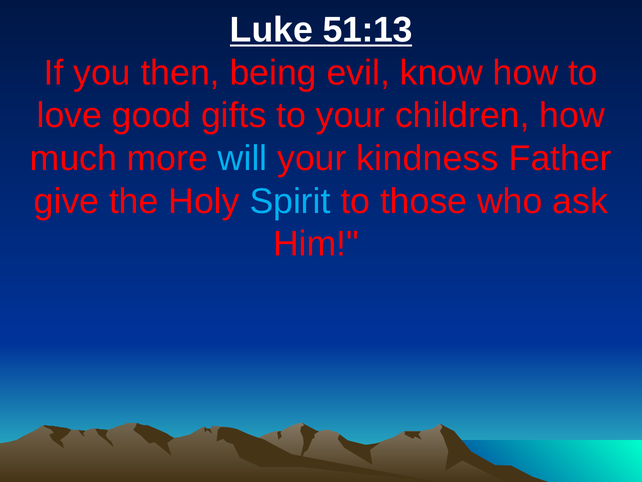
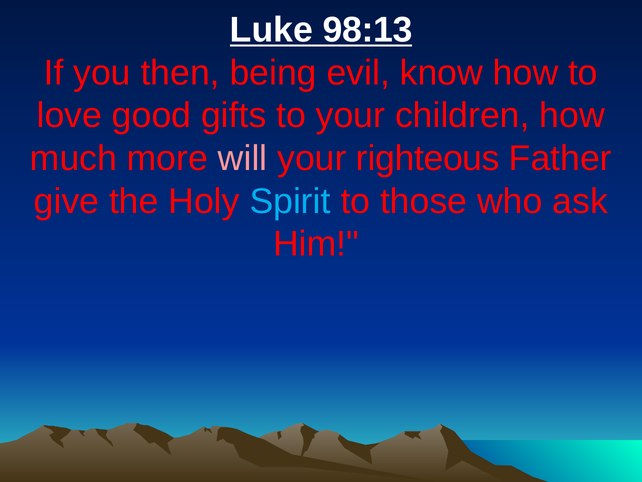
51:13: 51:13 -> 98:13 (368, 30)
will colour: light blue -> pink (243, 158)
kindness: kindness -> righteous (428, 158)
